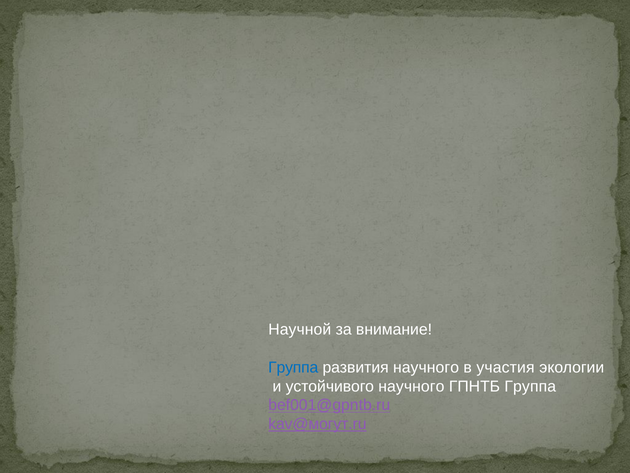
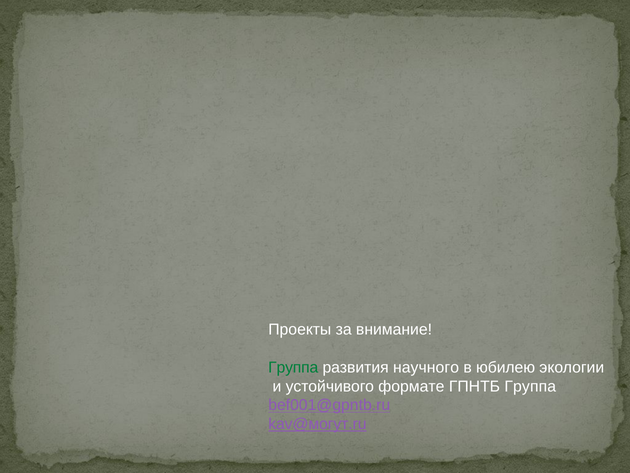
Научной: Научной -> Проекты (300, 329)
Группа colour: blue -> green (293, 367)
участия: участия -> юбилею (506, 367)
устойчивого научного: научного -> формате (411, 386)
